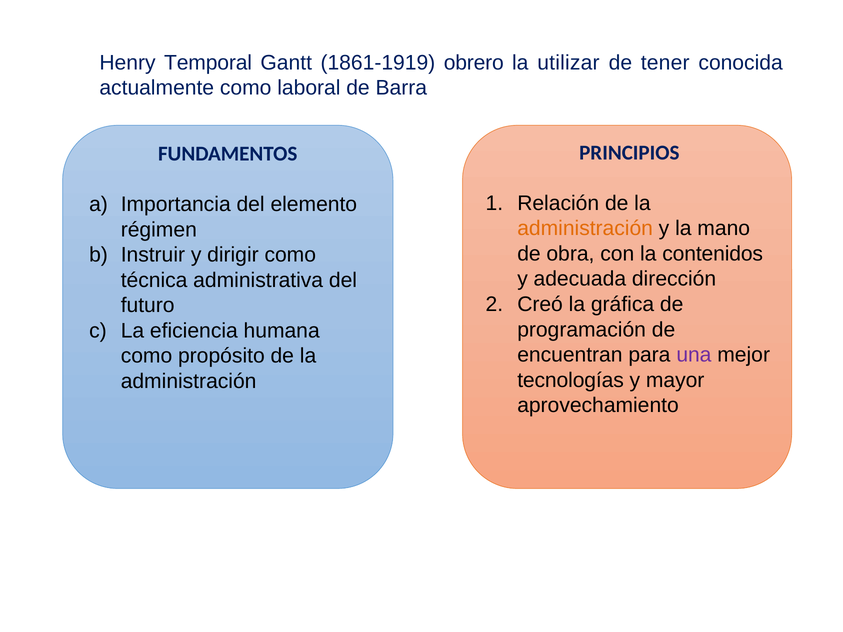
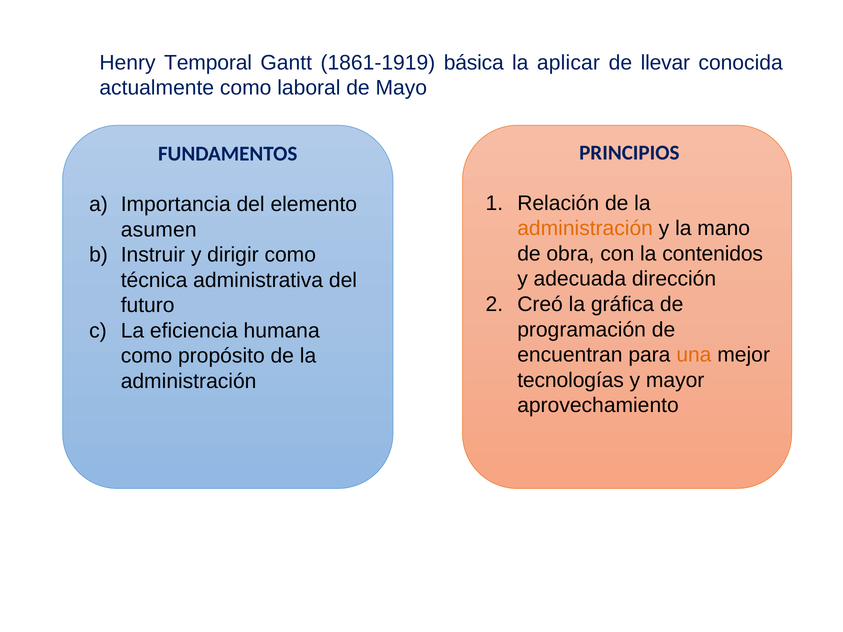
obrero: obrero -> básica (474, 63)
utilizar: utilizar -> aplicar (568, 63)
tener: tener -> llevar (665, 63)
Barra: Barra -> Mayo (401, 88)
régimen: régimen -> asumen (159, 230)
una colour: purple -> orange (694, 355)
